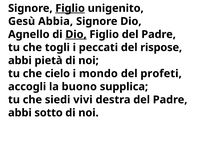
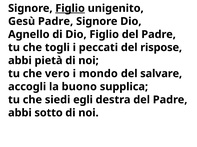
Gesù Abbia: Abbia -> Padre (56, 21)
Dio underline: present -> none (76, 35)
cielo: cielo -> vero (57, 74)
profeti: profeti -> salvare (161, 74)
vivi: vivi -> egli (83, 100)
